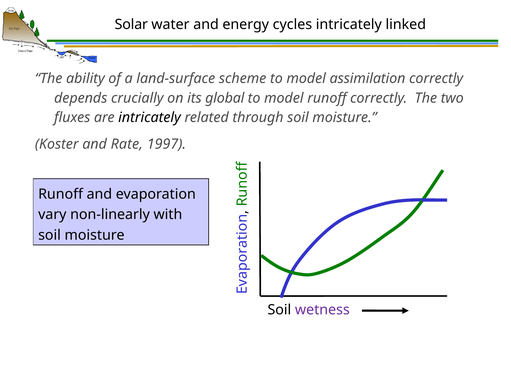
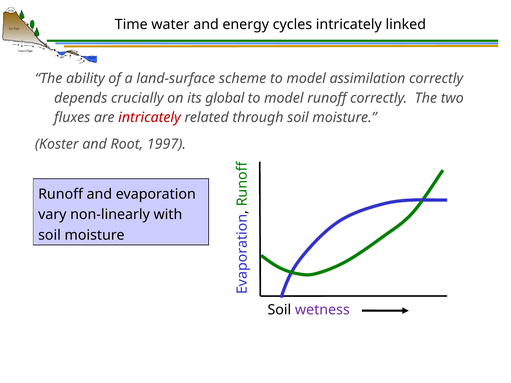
Solar: Solar -> Time (131, 24)
intricately colour: black -> red (150, 118)
Rate: Rate -> Root (127, 144)
